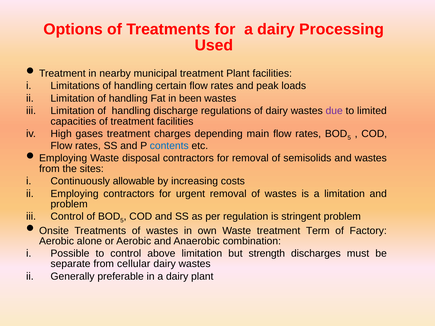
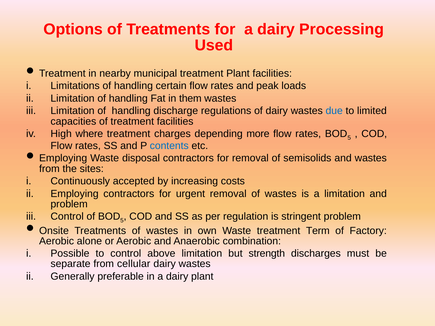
been: been -> them (190, 98)
due colour: purple -> blue (334, 111)
gases: gases -> where (89, 134)
main: main -> more (258, 134)
allowable: allowable -> accepted (134, 181)
